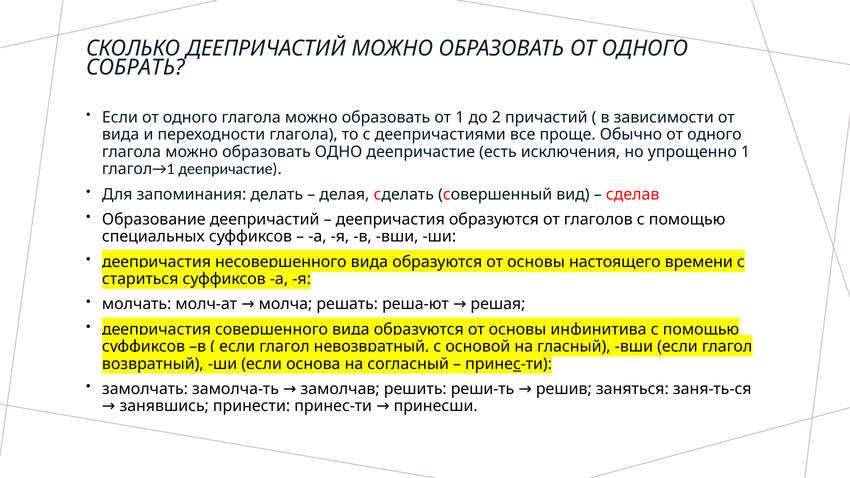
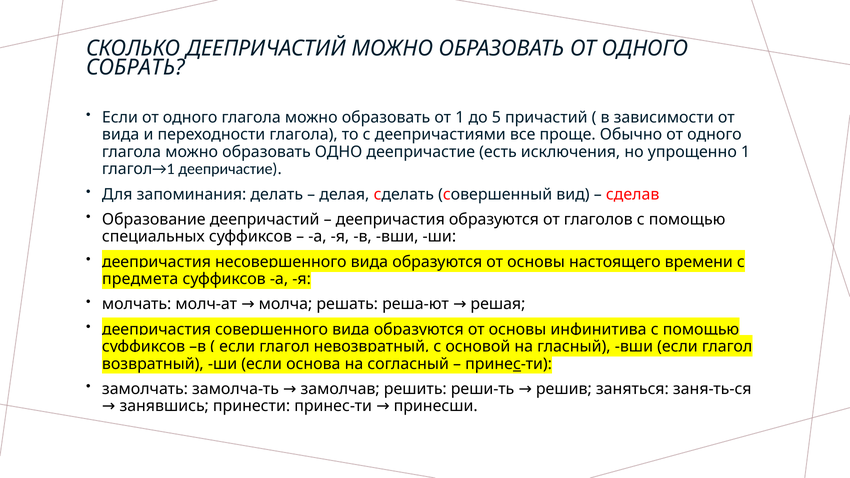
2: 2 -> 5 (496, 117)
стариться: стариться -> предмета (140, 279)
